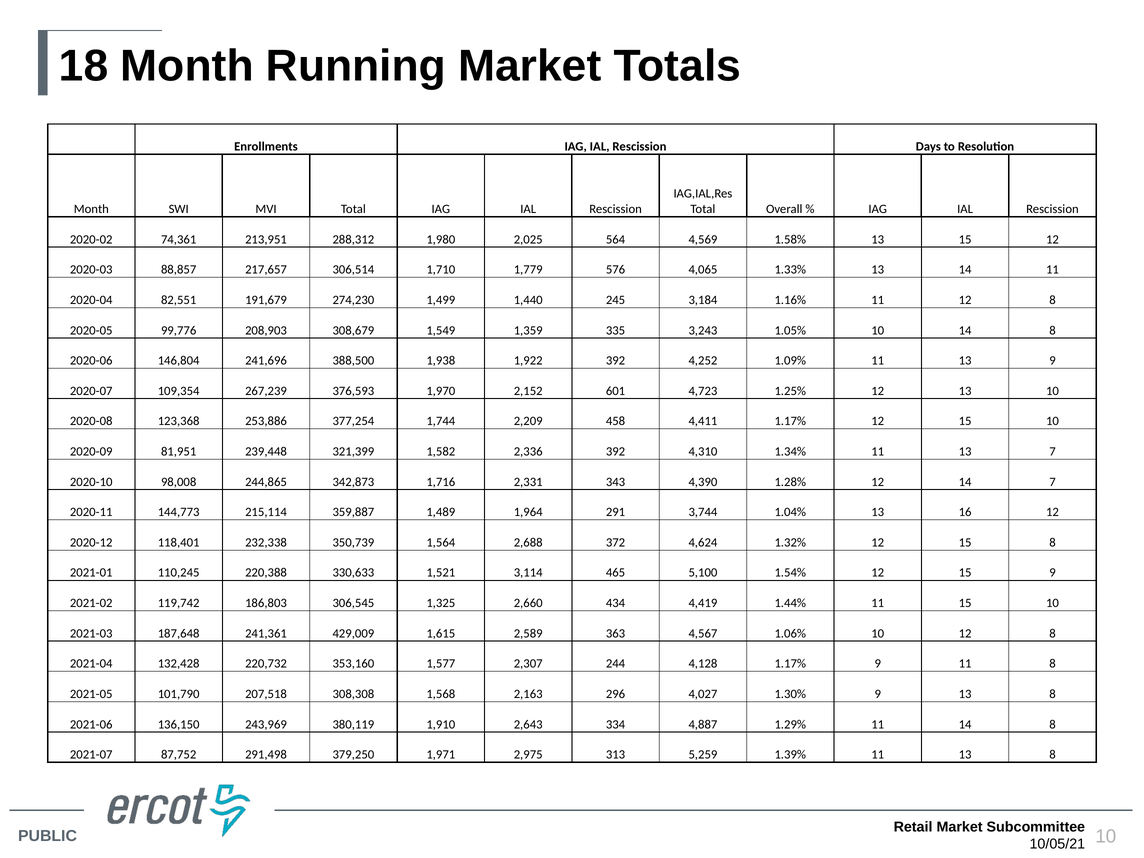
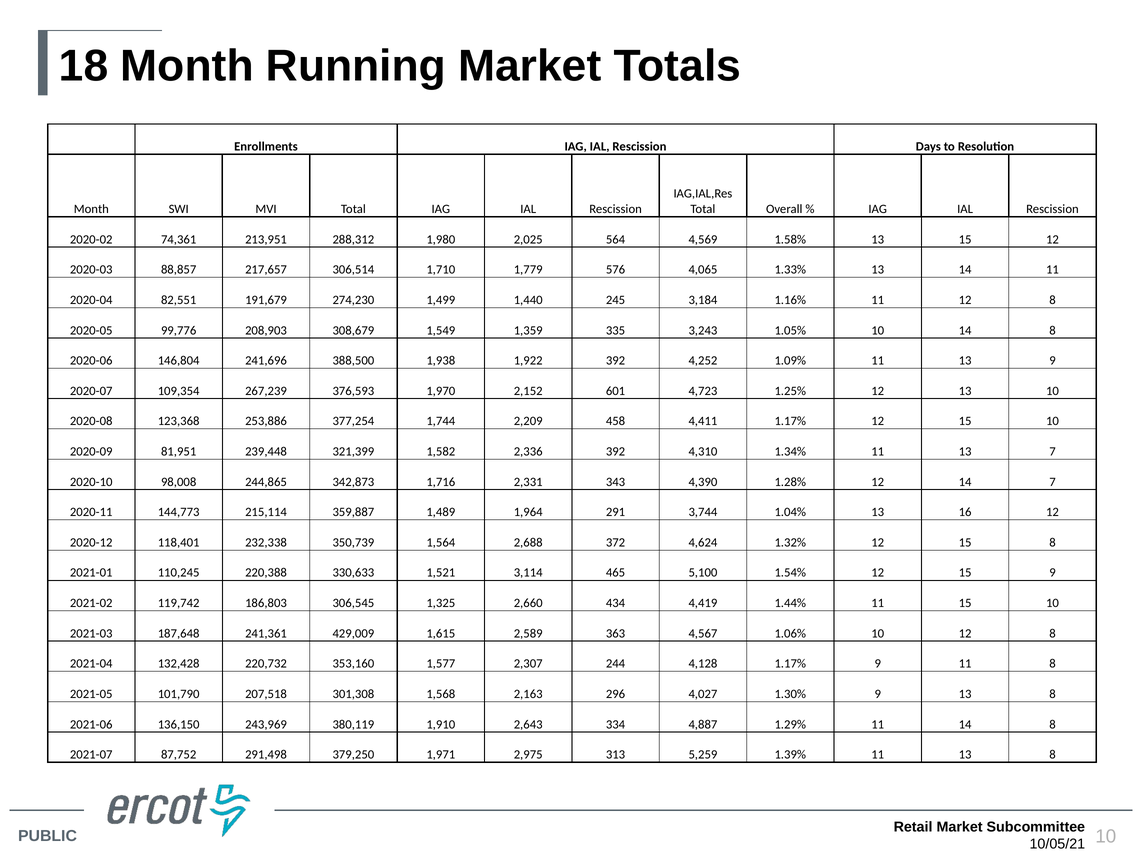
308,308: 308,308 -> 301,308 (353, 694)
